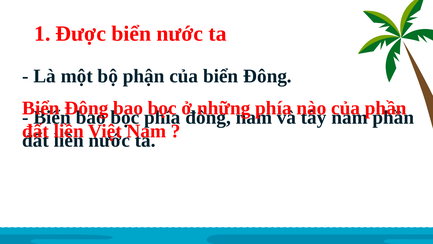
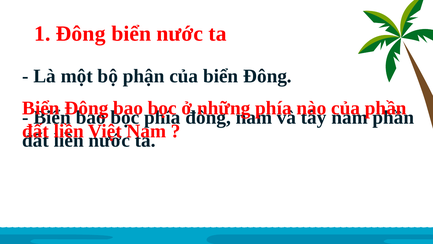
1 Được: Được -> Đông (81, 34)
